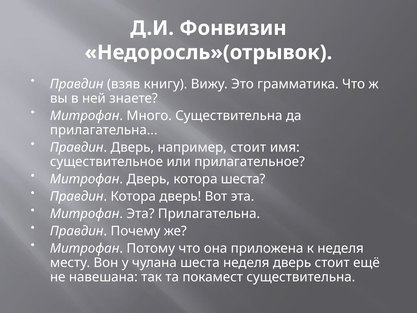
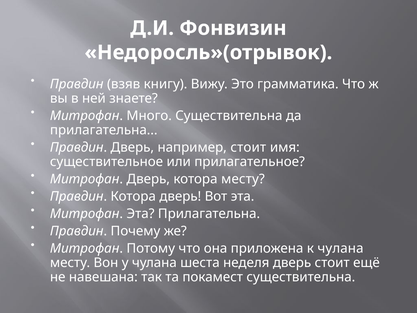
котора шеста: шеста -> месту (243, 179)
к неделя: неделя -> чулана (341, 248)
